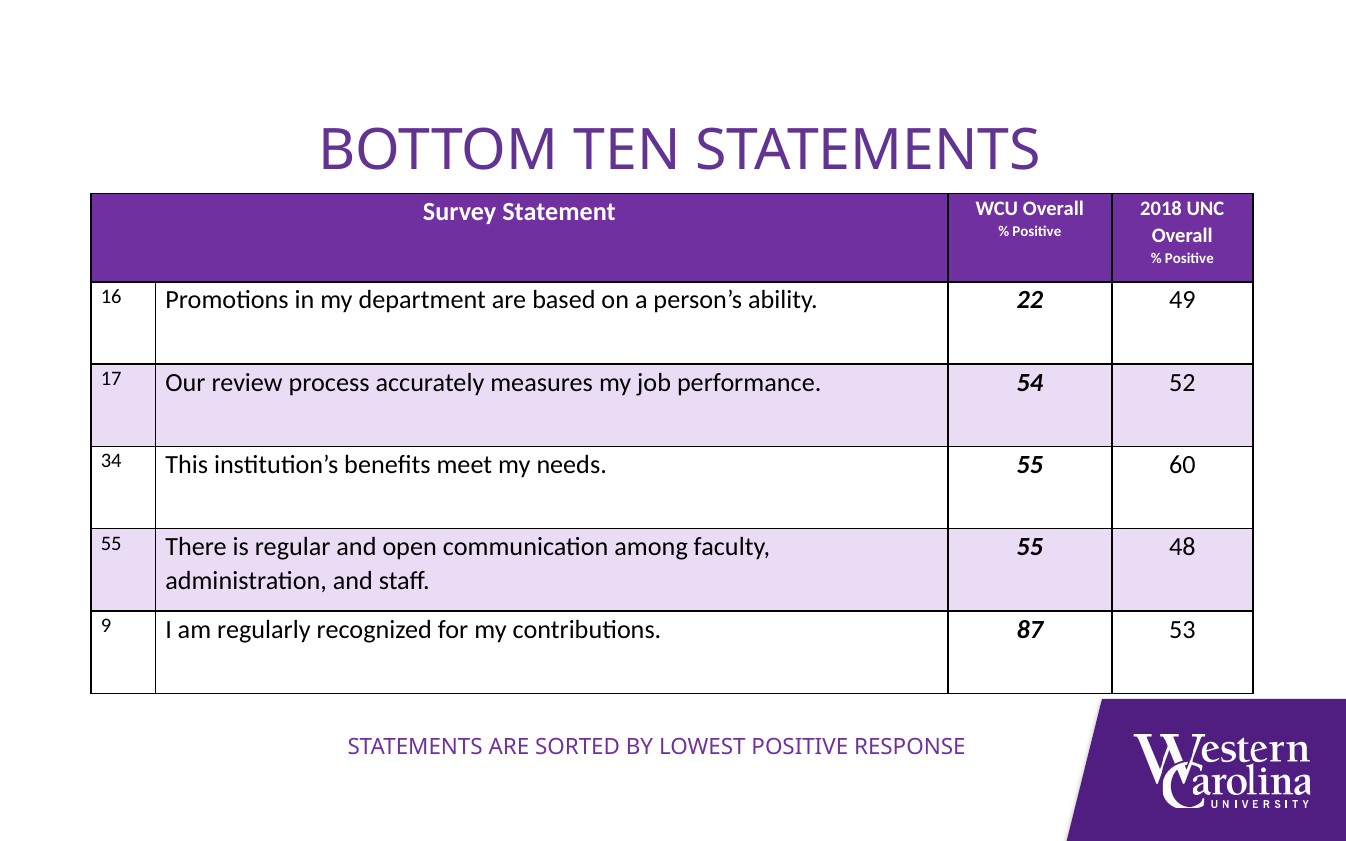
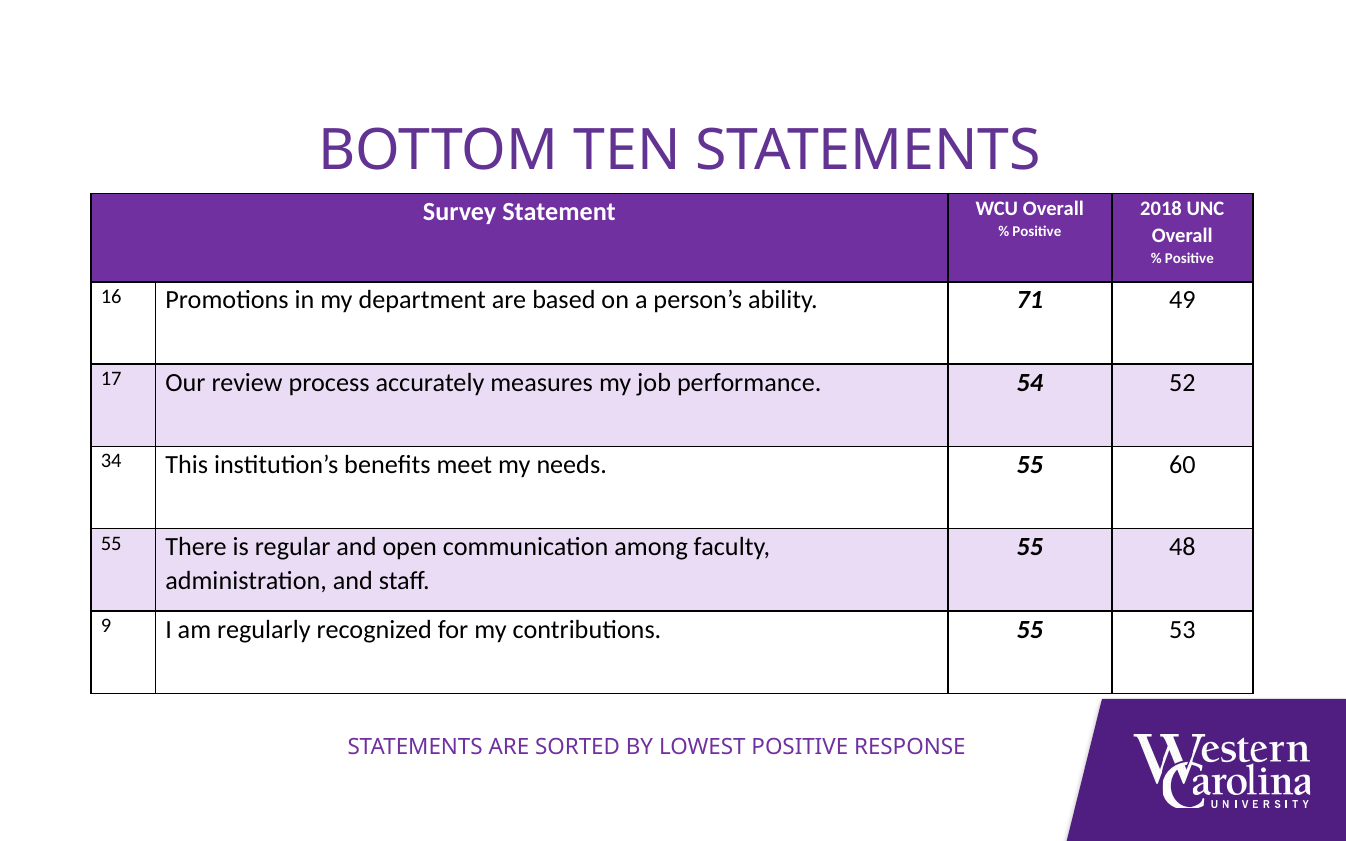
22: 22 -> 71 (1030, 300)
contributions 87: 87 -> 55 (1030, 630)
